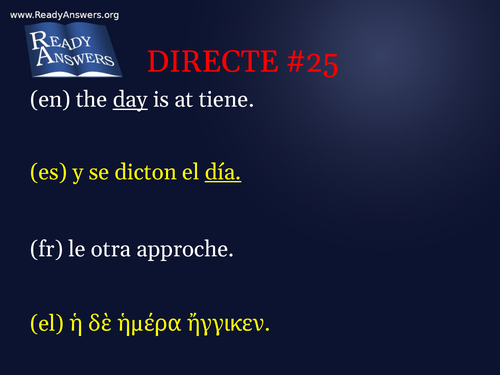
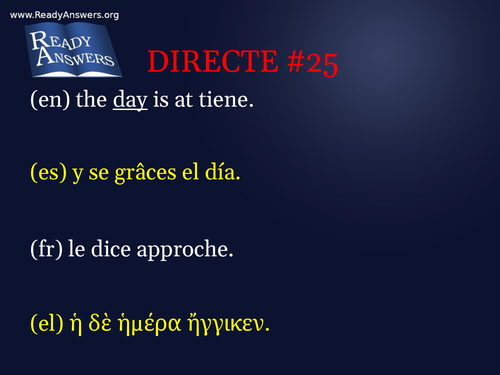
dicton: dicton -> grâces (146, 172)
día underline: present -> none (223, 172)
otra: otra -> dice (111, 249)
